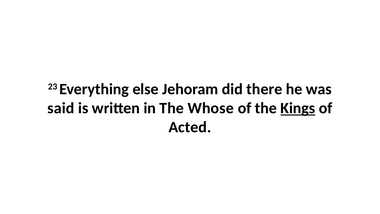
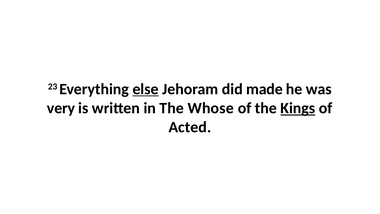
else underline: none -> present (146, 89)
there: there -> made (264, 89)
said: said -> very (61, 108)
